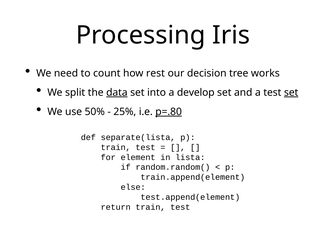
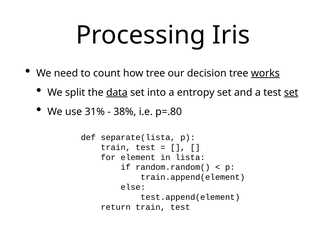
how rest: rest -> tree (156, 73)
works underline: none -> present (265, 73)
develop: develop -> entropy (196, 92)
50%: 50% -> 31% (95, 112)
25%: 25% -> 38% (125, 112)
p=.80 underline: present -> none (169, 112)
